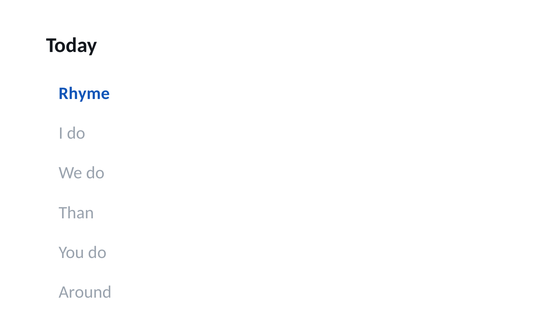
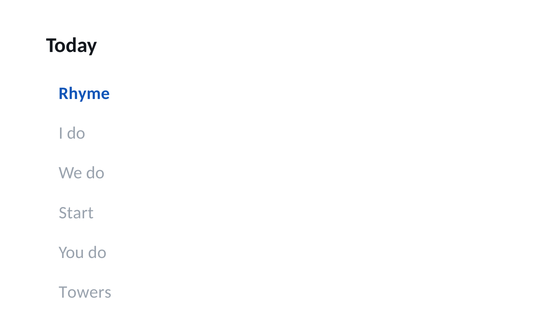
Than: Than -> Start (76, 213)
Around: Around -> Towers (85, 293)
